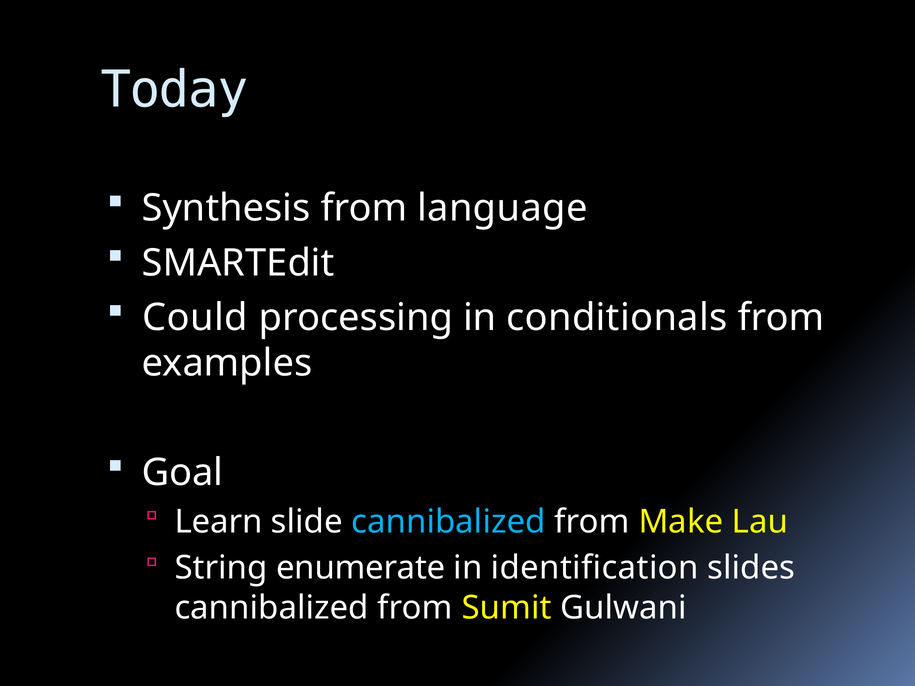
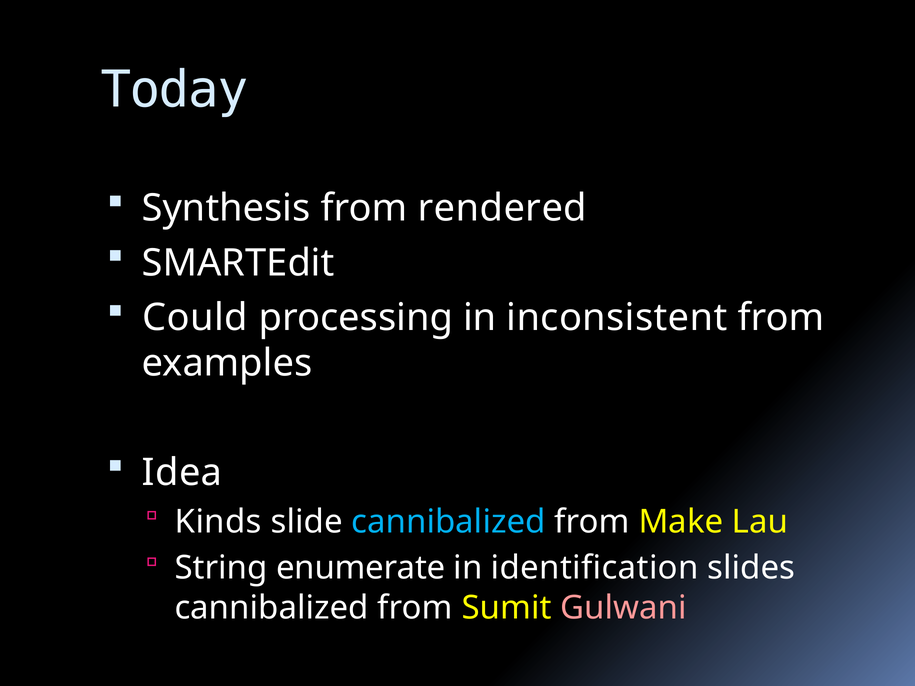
language: language -> rendered (502, 208)
conditionals: conditionals -> inconsistent (617, 318)
Goal: Goal -> Idea (182, 473)
Learn: Learn -> Kinds (218, 522)
Gulwani colour: white -> pink (623, 608)
